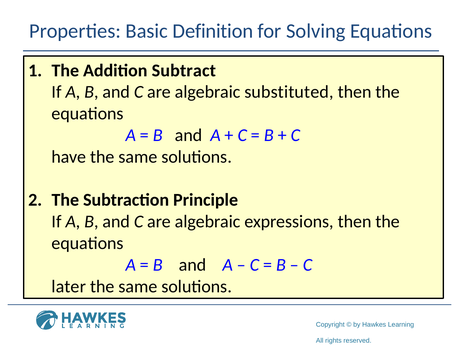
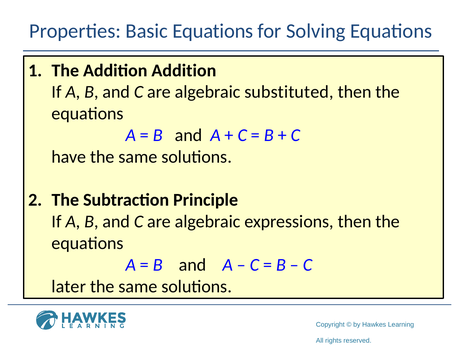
Basic Definition: Definition -> Equations (213, 31)
Addition Subtract: Subtract -> Addition (184, 70)
